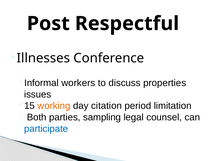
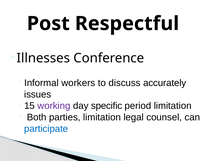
properties: properties -> accurately (165, 83)
working colour: orange -> purple (54, 106)
citation: citation -> specific (107, 106)
parties sampling: sampling -> limitation (102, 117)
